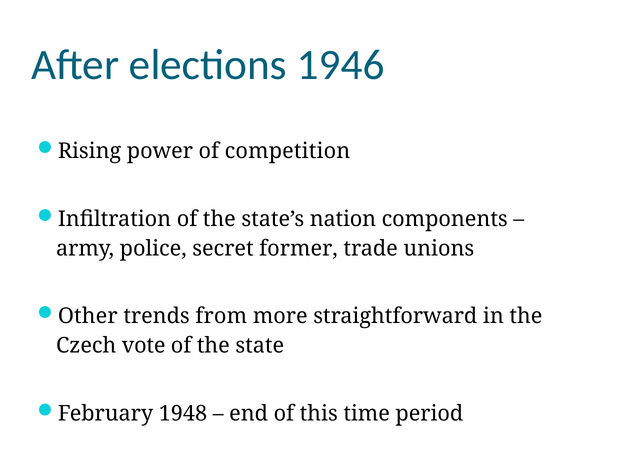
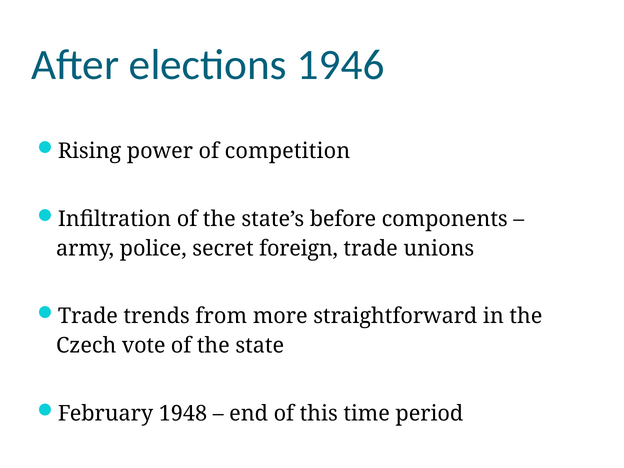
nation: nation -> before (343, 219)
former: former -> foreign (299, 248)
Other: Other -> Trade (88, 316)
